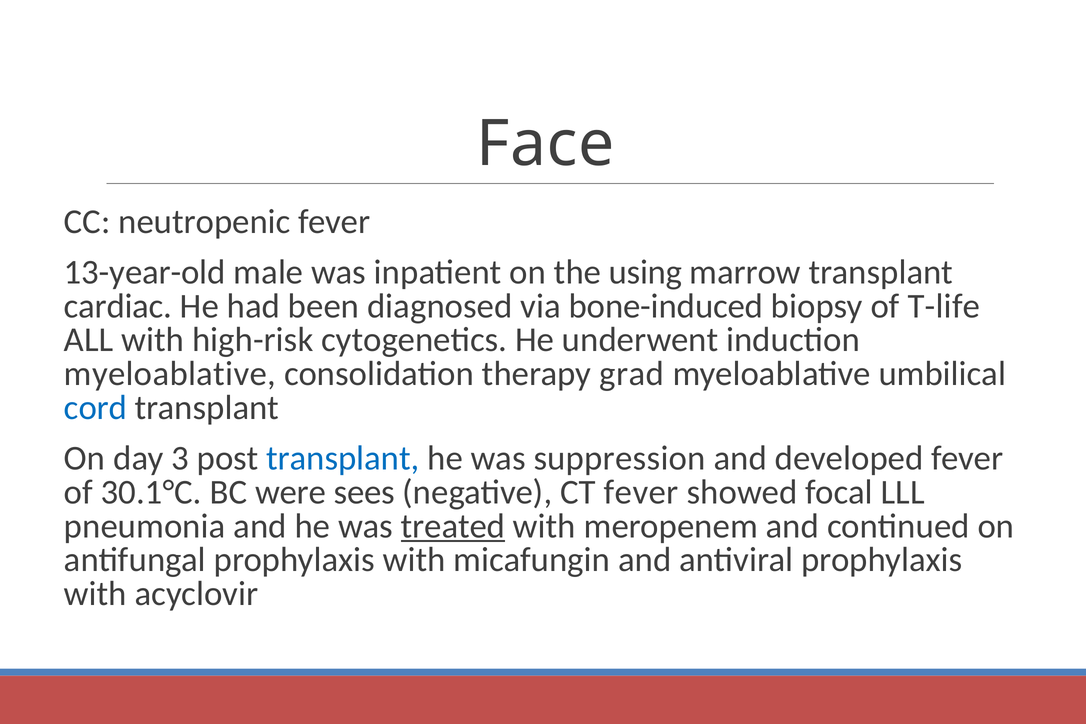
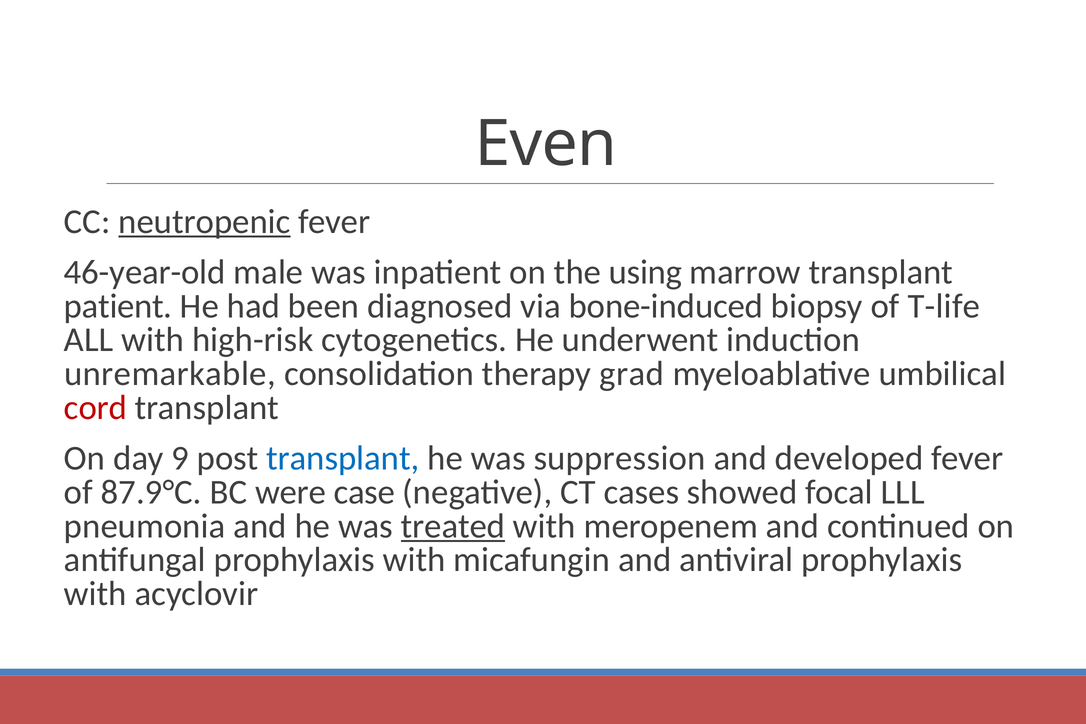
Face: Face -> Even (546, 144)
neutropenic underline: none -> present (204, 222)
13-year-old: 13-year-old -> 46-year-old (145, 272)
cardiac: cardiac -> patient (118, 306)
myeloablative: myeloablative -> unremarkable (170, 374)
cord colour: blue -> red (95, 408)
3: 3 -> 9 (180, 458)
30.1°C: 30.1°C -> 87.9°C (151, 492)
sees: sees -> case (364, 492)
CT fever: fever -> cases (641, 492)
